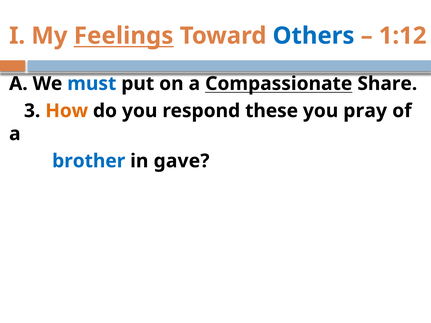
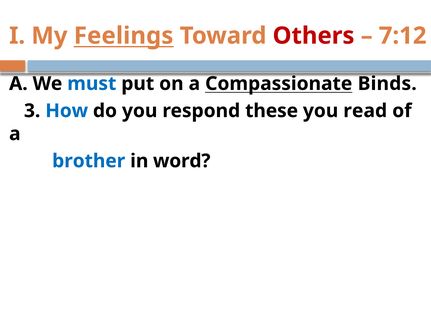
Others colour: blue -> red (314, 36)
1:12: 1:12 -> 7:12 (403, 36)
Share: Share -> Binds (387, 84)
How colour: orange -> blue (67, 111)
pray: pray -> read (365, 111)
gave: gave -> word (182, 161)
